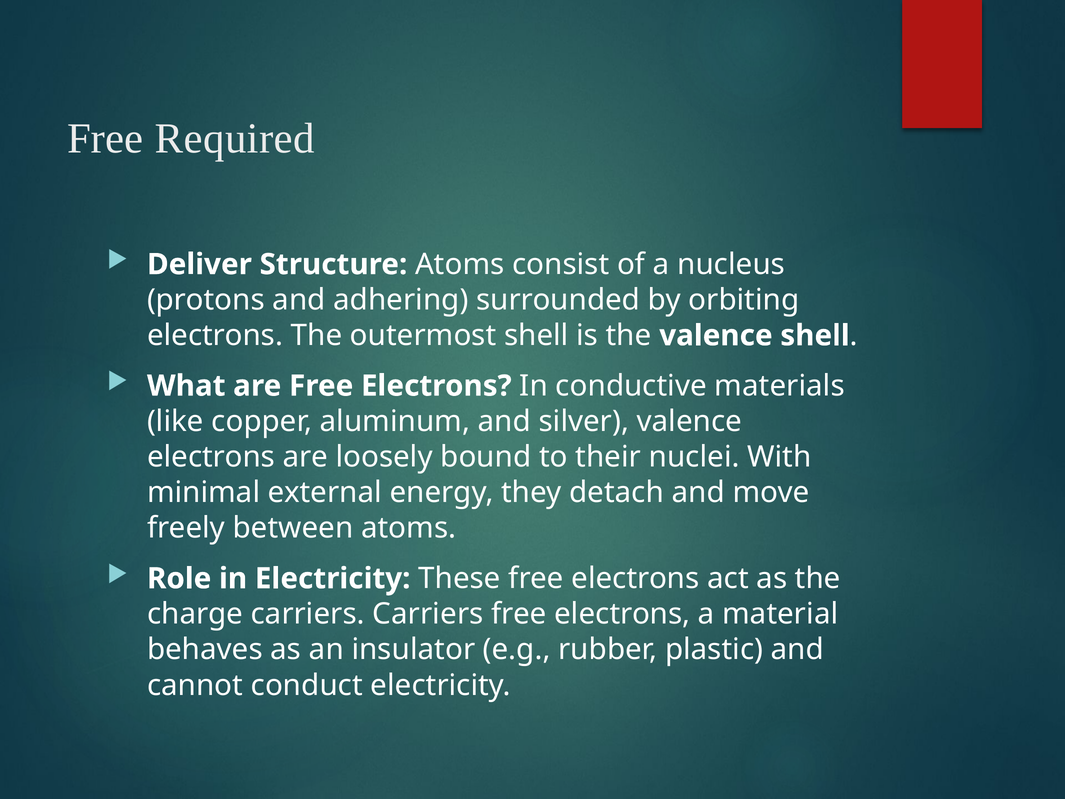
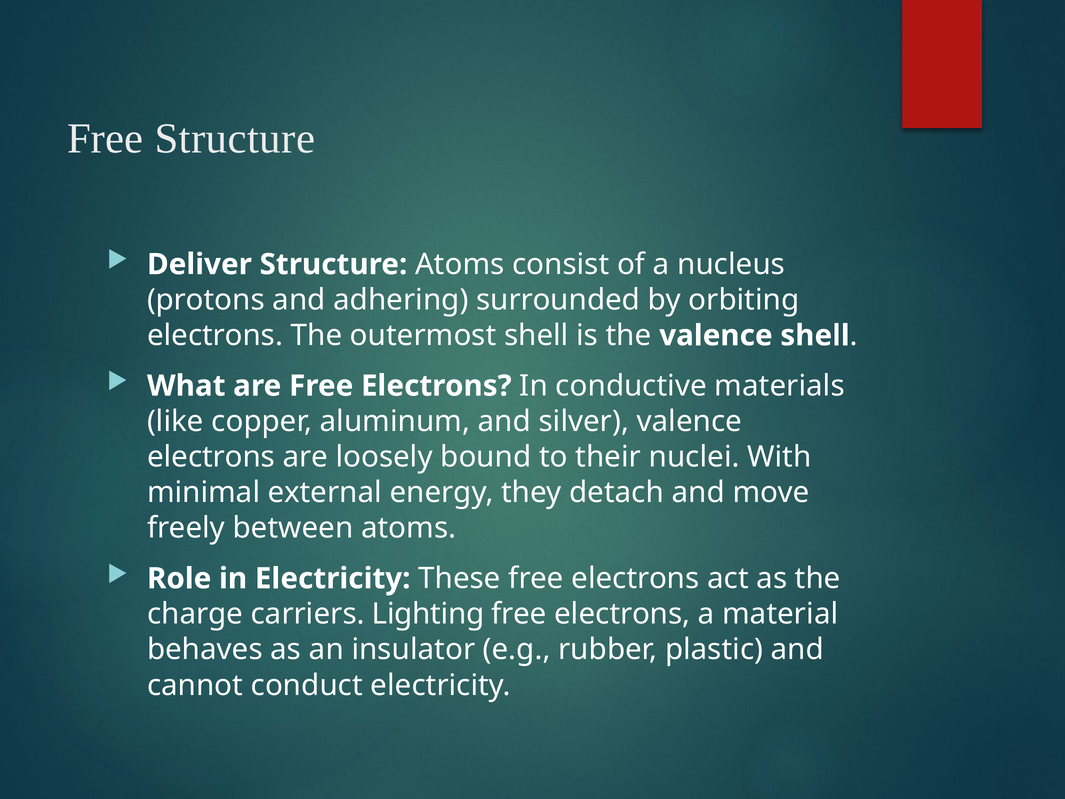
Free Required: Required -> Structure (235, 138)
carriers Carriers: Carriers -> Lighting (428, 614)
